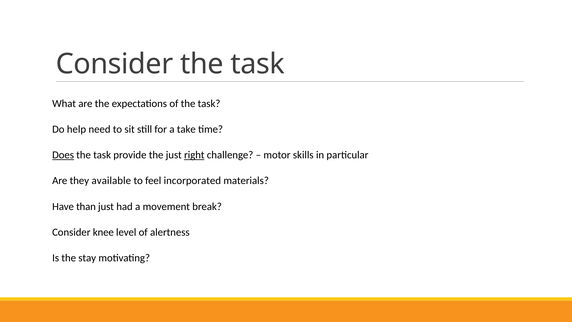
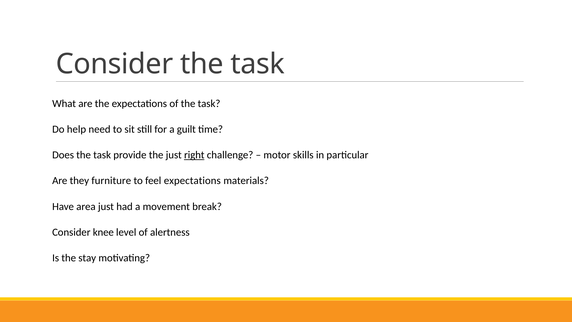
take: take -> guilt (186, 129)
Does underline: present -> none (63, 155)
available: available -> furniture (111, 181)
feel incorporated: incorporated -> expectations (192, 181)
than: than -> area (86, 206)
